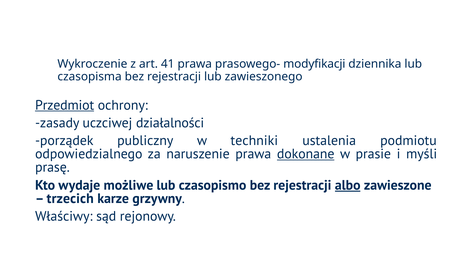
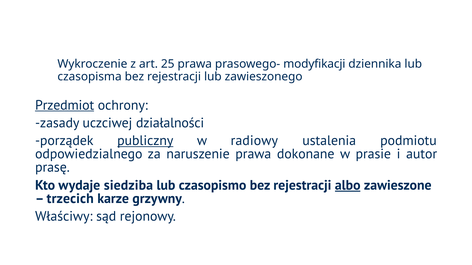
41: 41 -> 25 (168, 64)
publiczny underline: none -> present (145, 141)
techniki: techniki -> radiowy (254, 141)
dokonane underline: present -> none (306, 154)
myśli: myśli -> autor (422, 154)
możliwe: możliwe -> siedziba (128, 186)
